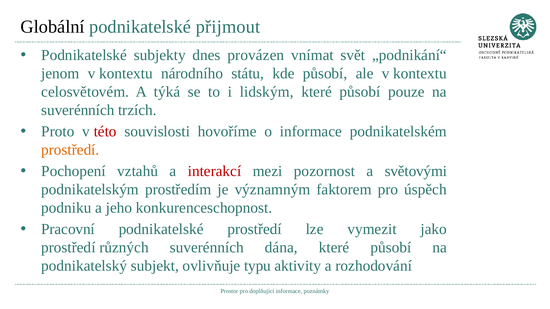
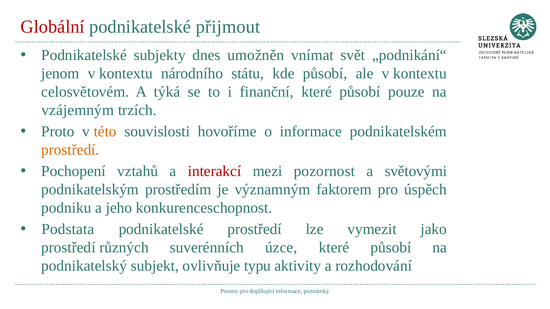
Globální colour: black -> red (53, 27)
provázen: provázen -> umožněn (256, 55)
lidským: lidským -> finanční (267, 92)
suverénních: suverénních -> vzájemným (78, 110)
této colour: red -> orange (105, 132)
Pracovní: Pracovní -> Podstata (68, 230)
dána: dána -> úzce (281, 248)
